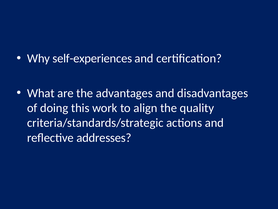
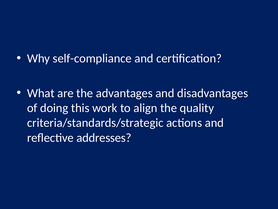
self-experiences: self-experiences -> self-compliance (92, 58)
